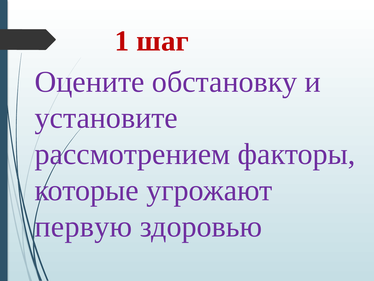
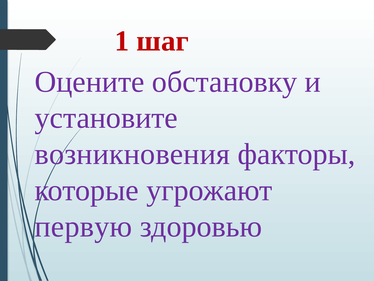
рассмотрением: рассмотрением -> возникновения (132, 154)
